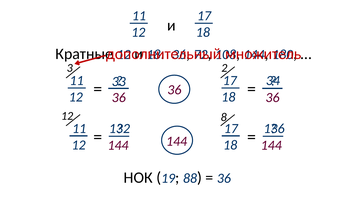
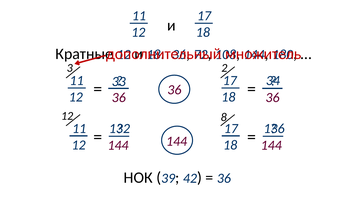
19: 19 -> 39 (168, 178)
88: 88 -> 42 (190, 178)
